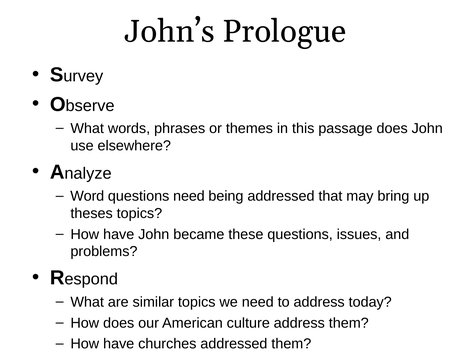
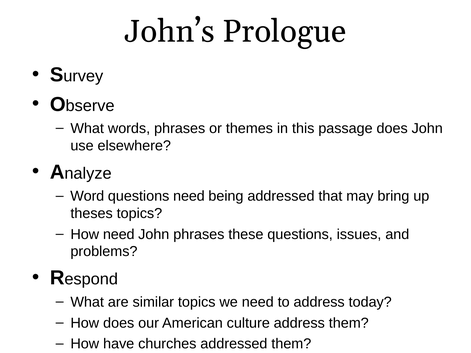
have: have -> need (119, 234)
John became: became -> phrases (199, 234)
